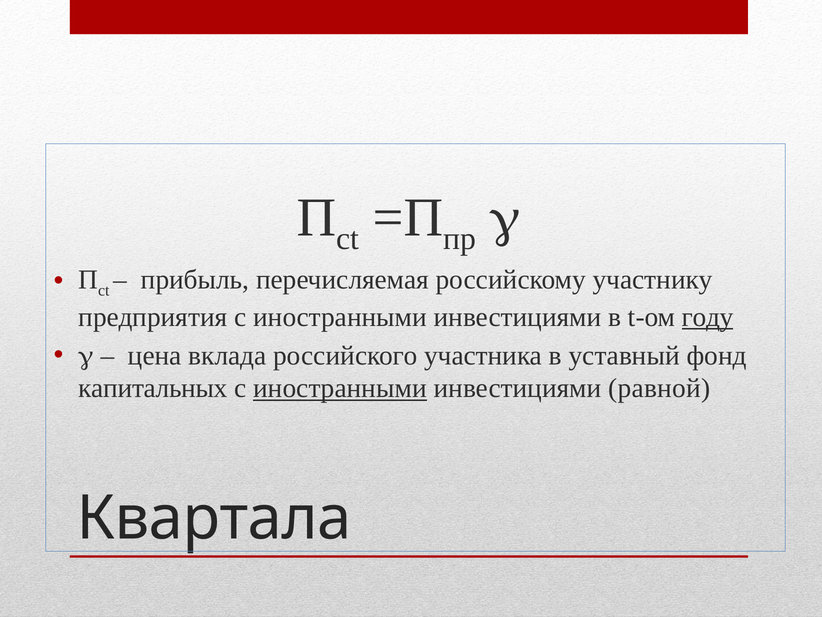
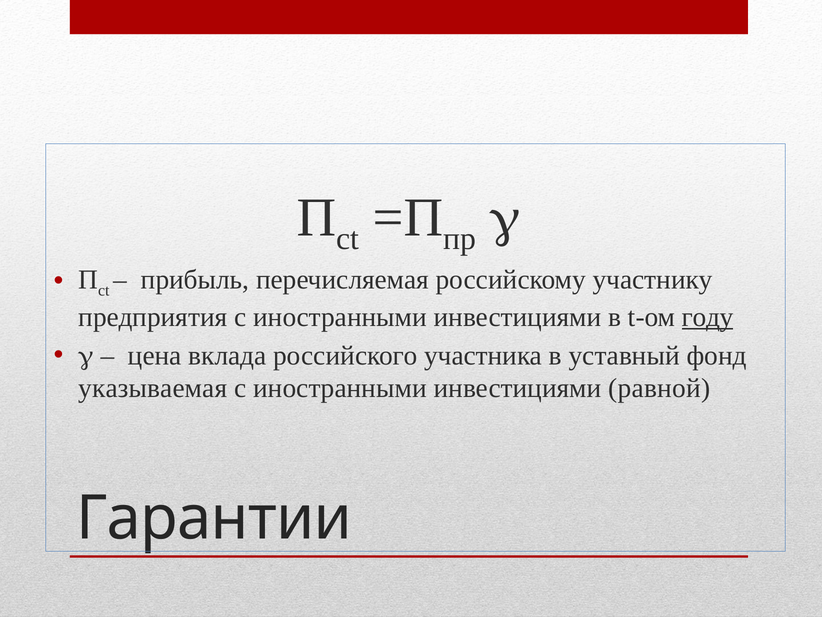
капитальных: капитальных -> указываемая (153, 388)
иностранными underline: present -> none (340, 388)
Квартала: Квартала -> Гарантии (214, 518)
